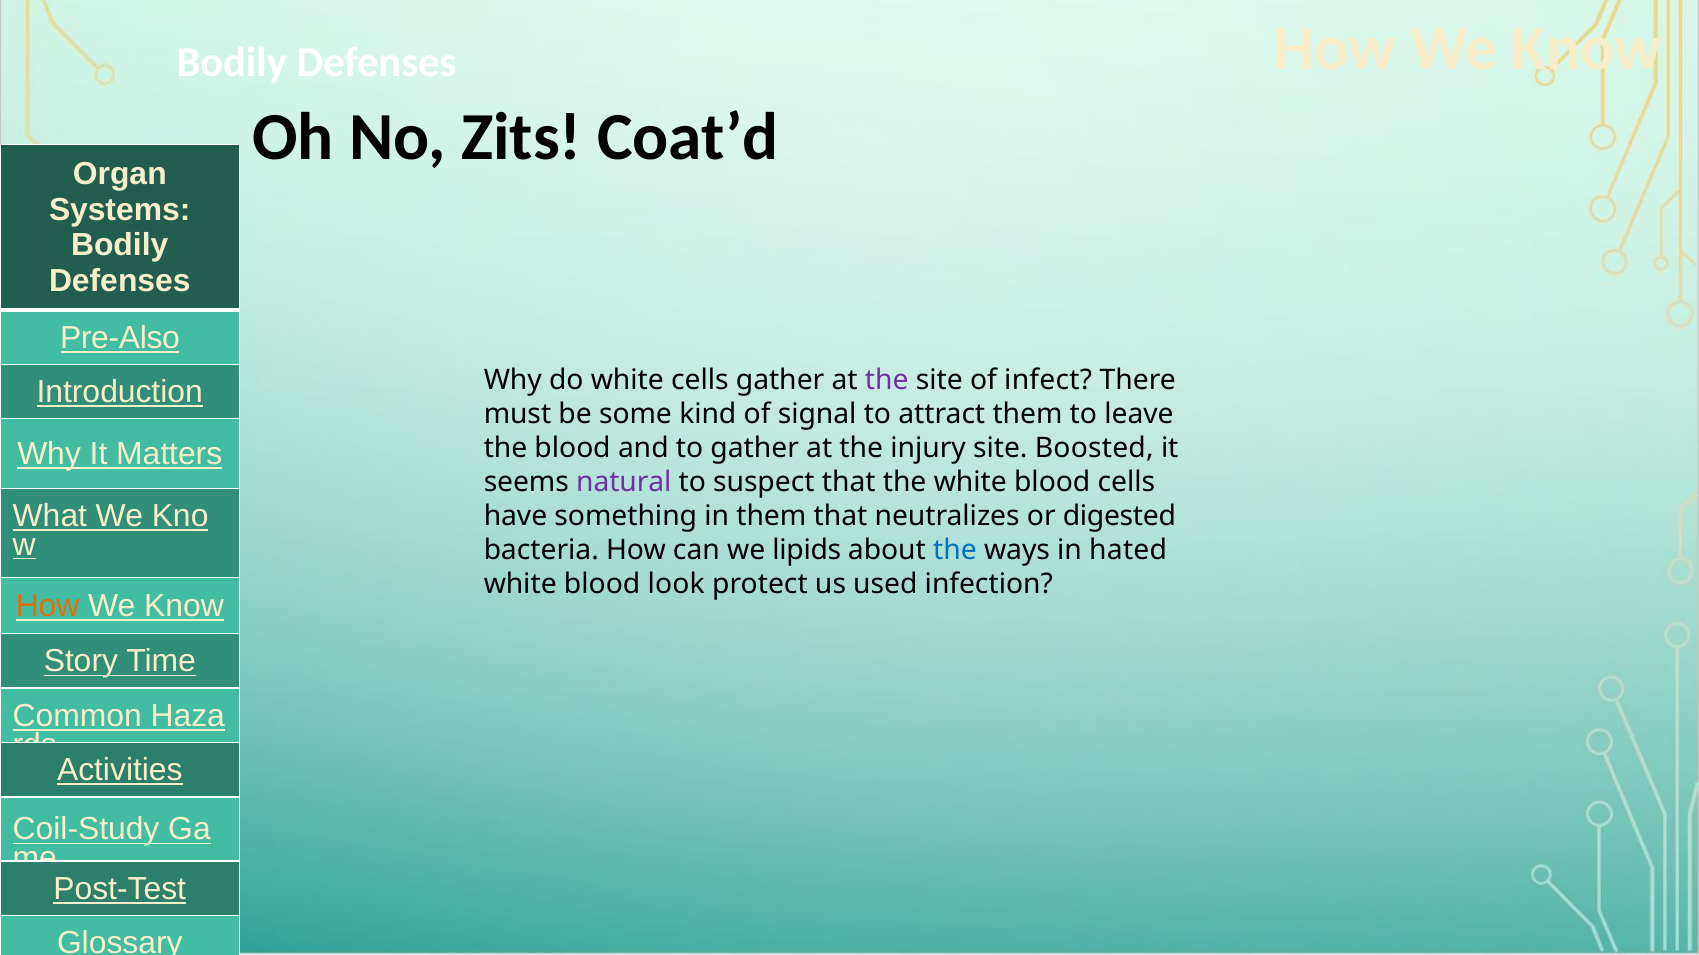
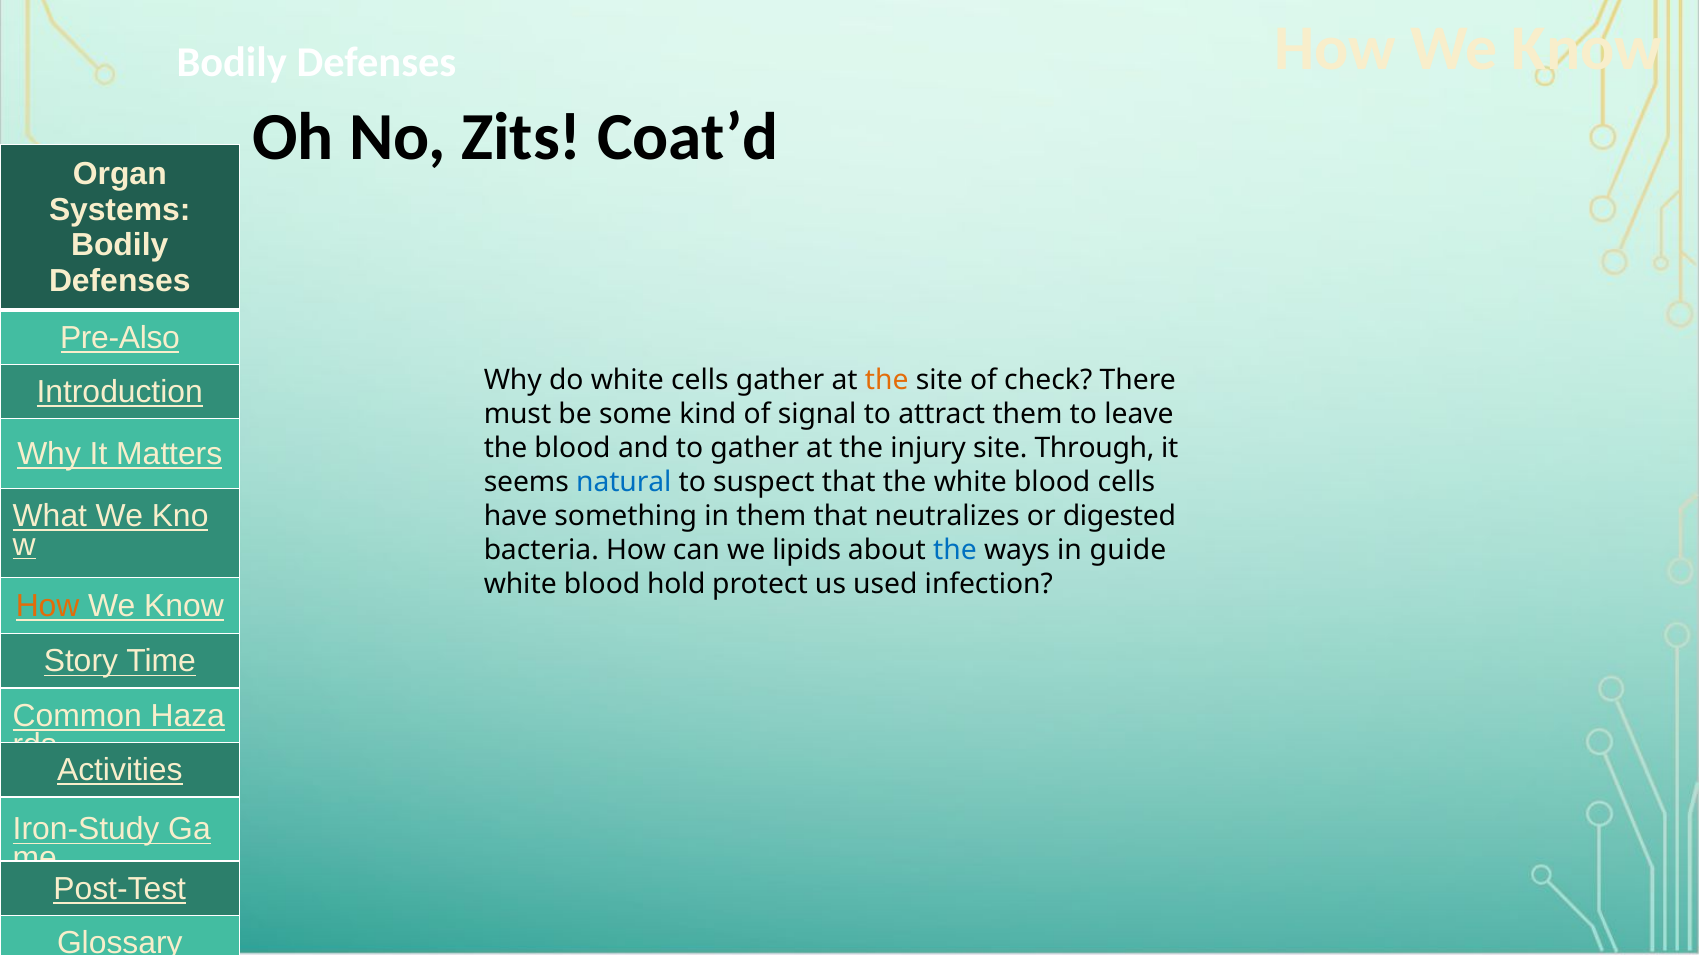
the colour: purple -> orange (887, 381)
infect: infect -> check (1048, 381)
Boosted: Boosted -> Through (1094, 449)
natural colour: purple -> blue (624, 483)
hated: hated -> guide (1128, 551)
look: look -> hold (676, 585)
Coil-Study: Coil-Study -> Iron-Study (86, 830)
